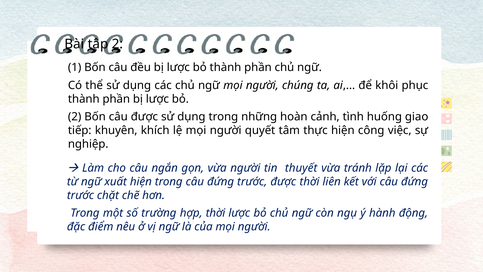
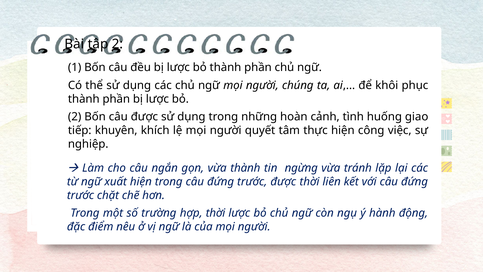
vừa người: người -> thành (245, 168)
thuyết: thuyết -> ngừng (301, 168)
